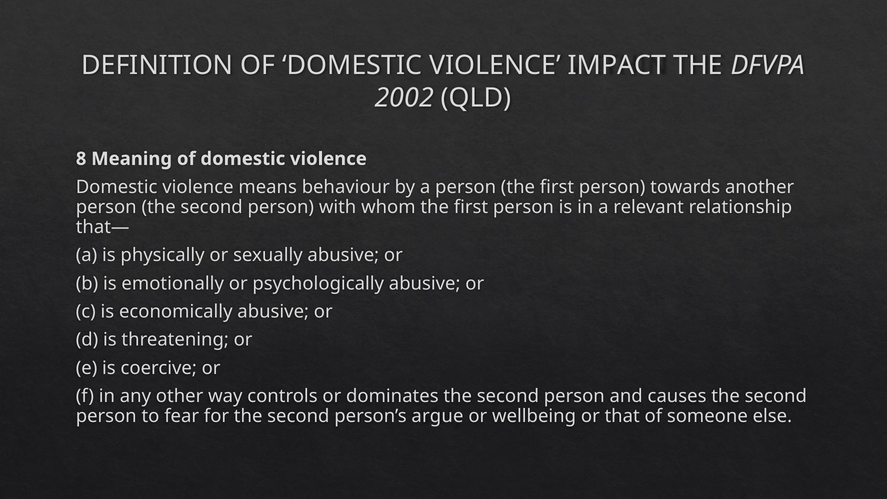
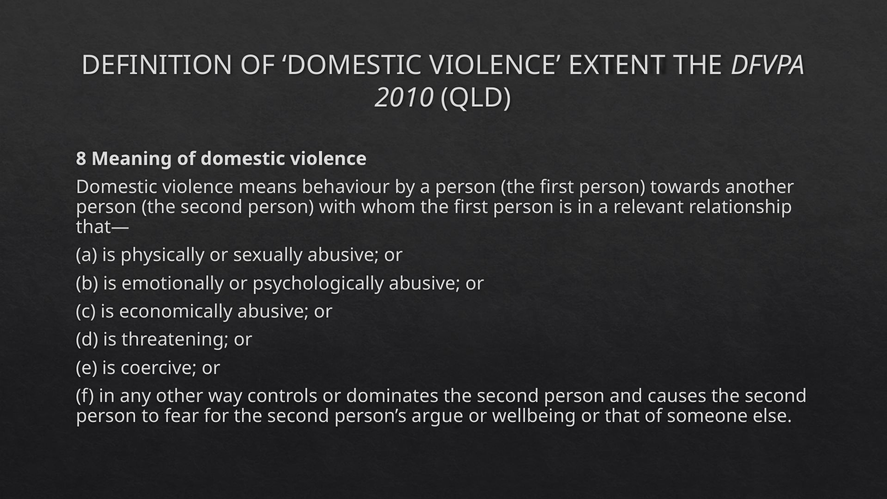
IMPACT: IMPACT -> EXTENT (617, 66)
2002: 2002 -> 2010 (404, 98)
